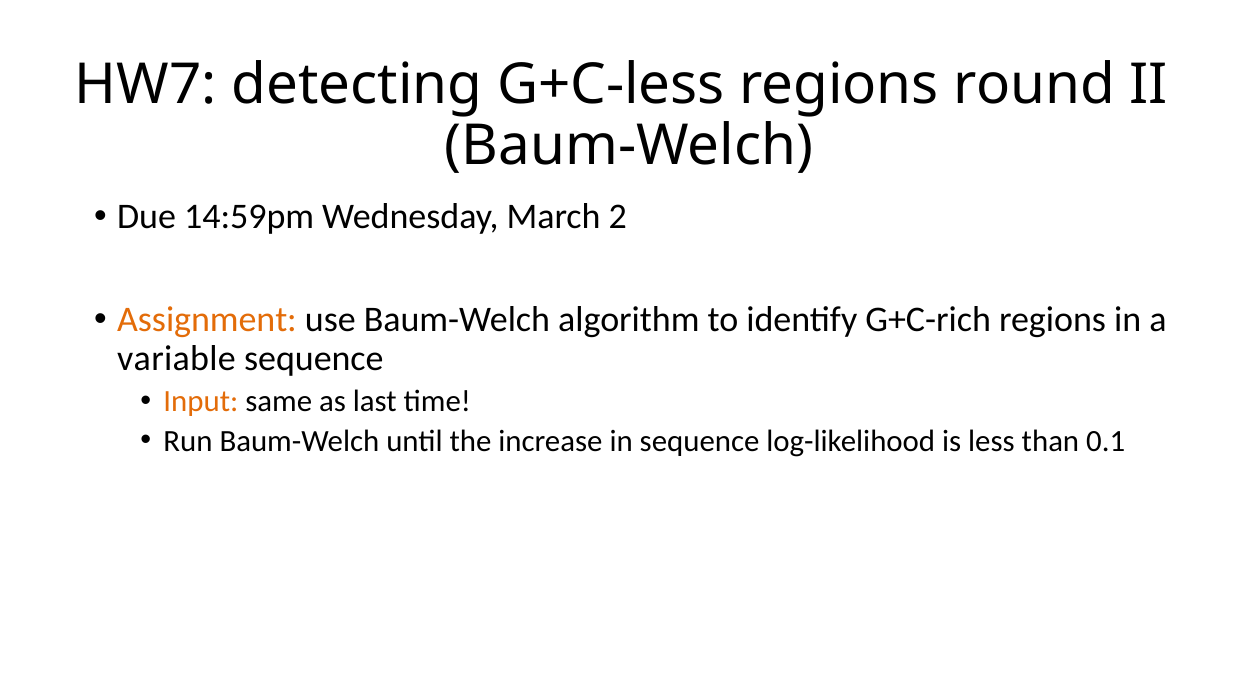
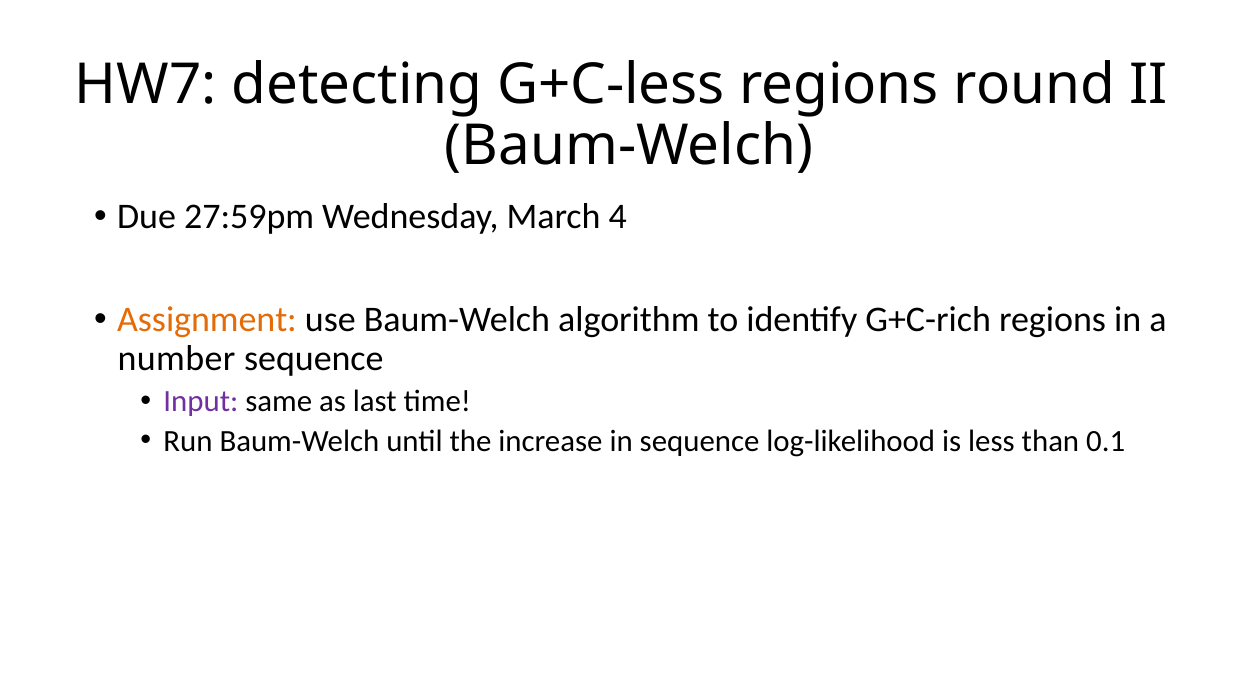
14:59pm: 14:59pm -> 27:59pm (249, 217)
2: 2 -> 4 (618, 217)
variable: variable -> number (176, 359)
Input colour: orange -> purple (201, 401)
